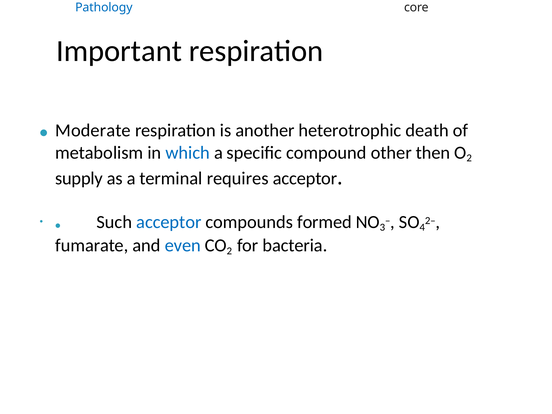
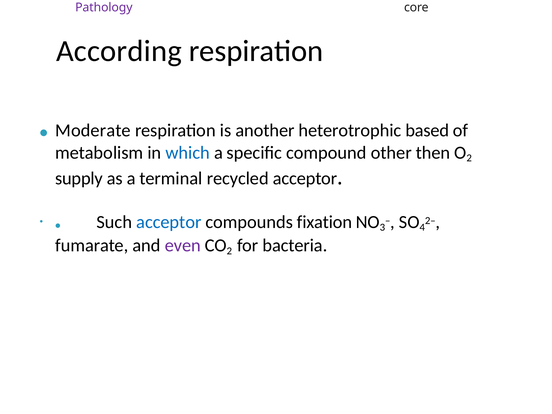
Pathology colour: blue -> purple (104, 7)
Important: Important -> According (119, 51)
death: death -> based (427, 131)
requires: requires -> recycled (238, 178)
formed: formed -> fixation (325, 222)
even colour: blue -> purple (183, 245)
